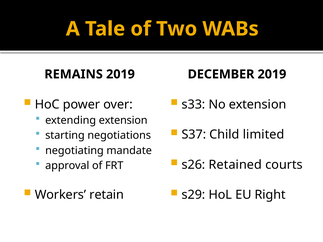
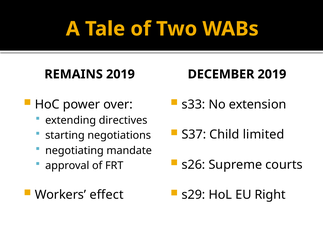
extending extension: extension -> directives (123, 121)
Retained: Retained -> Supreme (235, 165)
retain: retain -> effect (107, 195)
